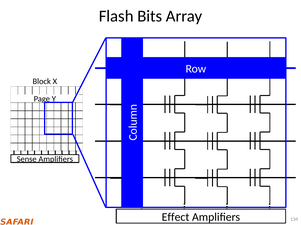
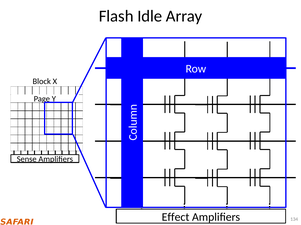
Bits: Bits -> Idle (150, 16)
